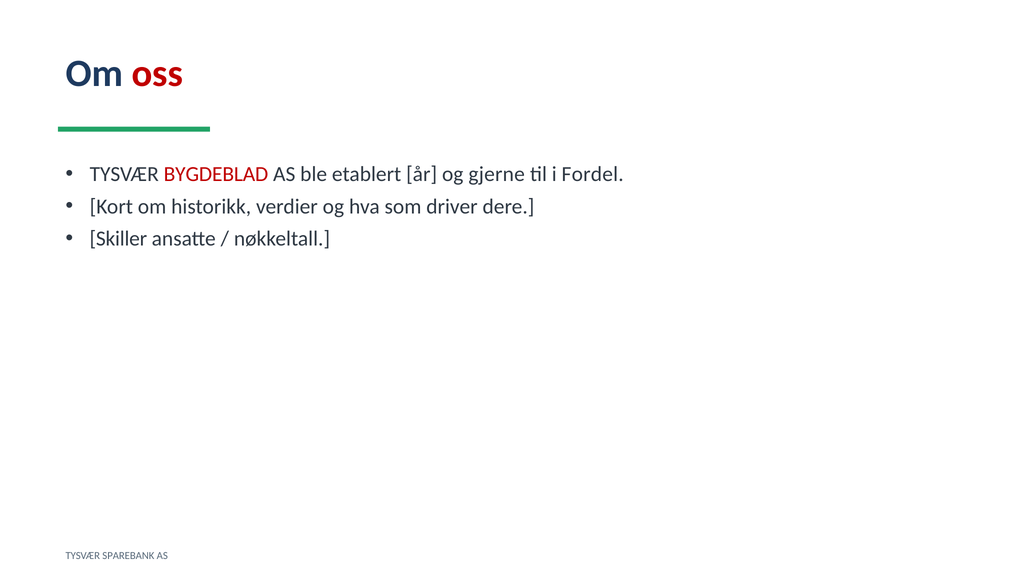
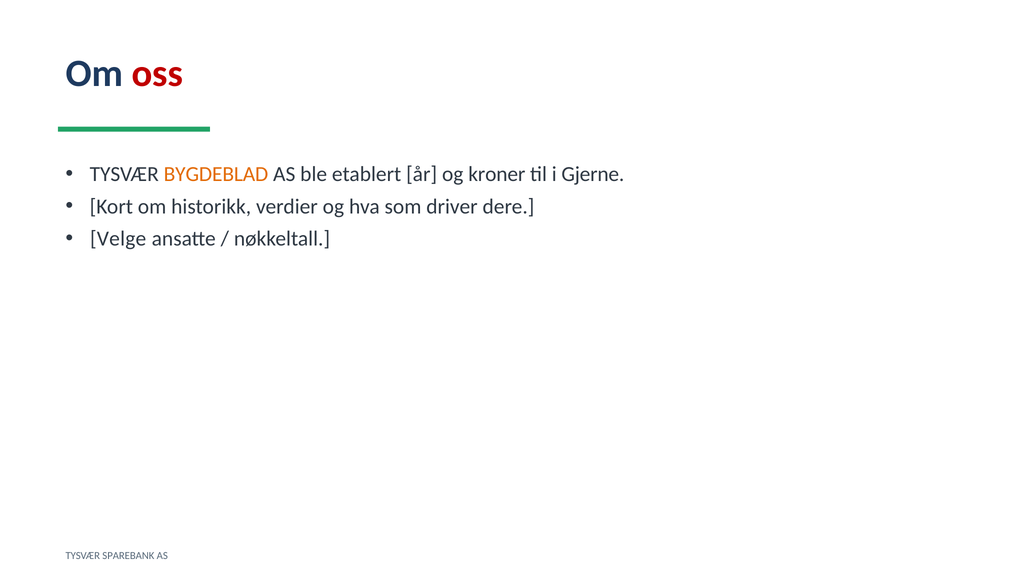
BYGDEBLAD colour: red -> orange (216, 174)
gjerne: gjerne -> kroner (497, 174)
Fordel: Fordel -> Gjerne (593, 174)
Skiller: Skiller -> Velge (118, 239)
